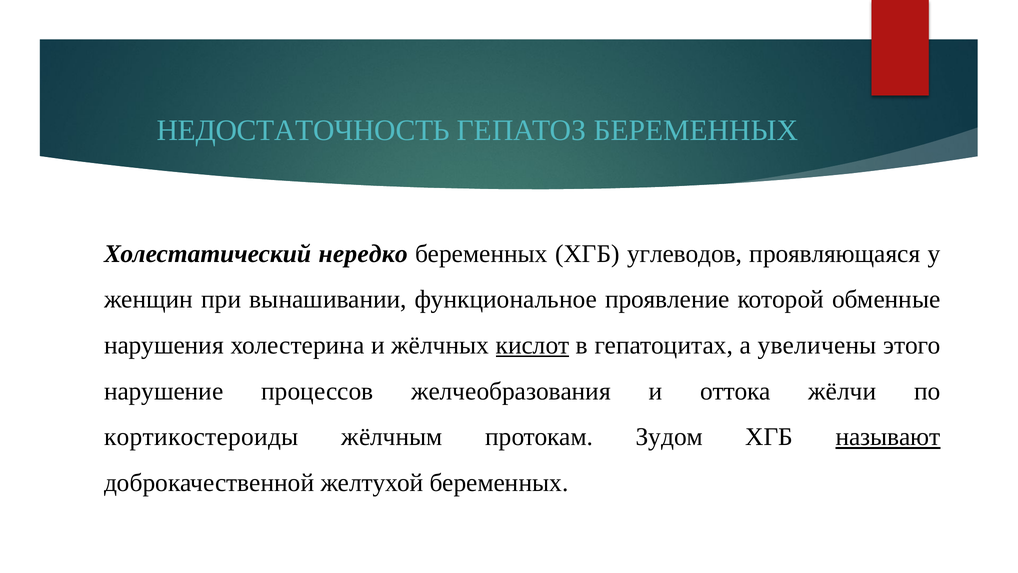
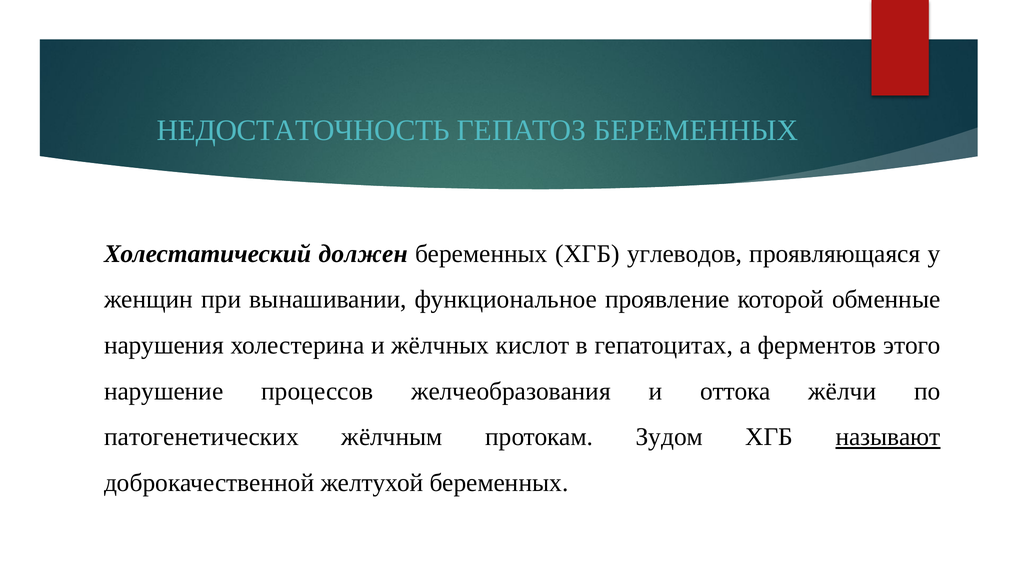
нередко: нередко -> должен (363, 254)
кислот underline: present -> none (533, 345)
увеличены: увеличены -> ферментов (817, 345)
кортикостероиды: кортикостероиды -> патогенетических (201, 437)
